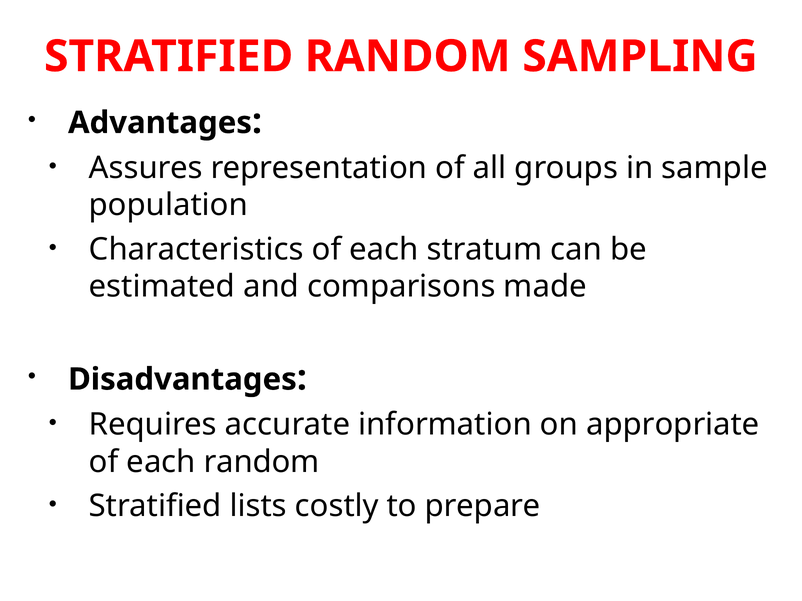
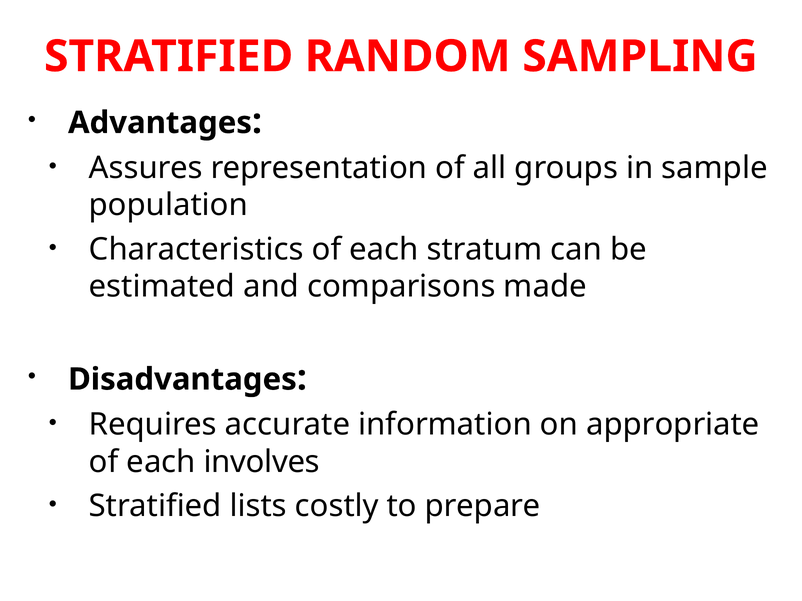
each random: random -> involves (262, 462)
